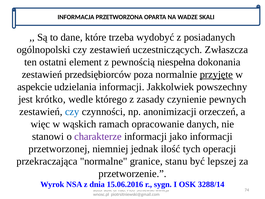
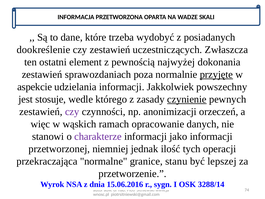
ogólnopolski: ogólnopolski -> dookreślenie (43, 50)
niespełna: niespełna -> najwyżej (176, 62)
przedsiębiorców: przedsiębiorców -> sprawozdaniach (98, 74)
krótko: krótko -> stosuje (51, 99)
czynienie underline: none -> present (187, 99)
czy colour: blue -> purple (72, 112)
